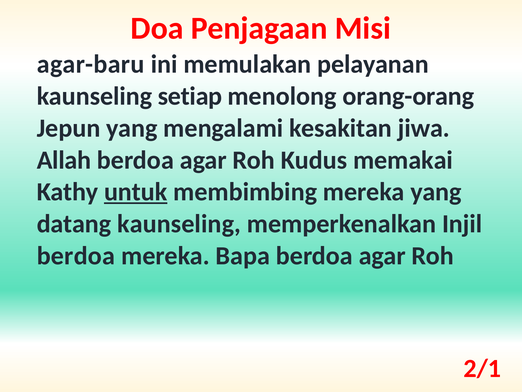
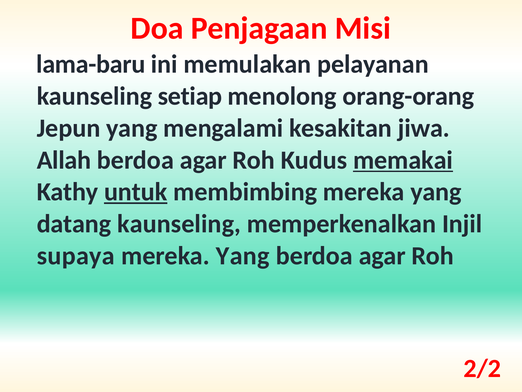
agar-baru: agar-baru -> lama-baru (91, 64)
memakai underline: none -> present (403, 160)
berdoa: berdoa -> supaya (76, 256)
Bapa: Bapa -> Yang (243, 256)
2/1: 2/1 -> 2/2 (482, 368)
